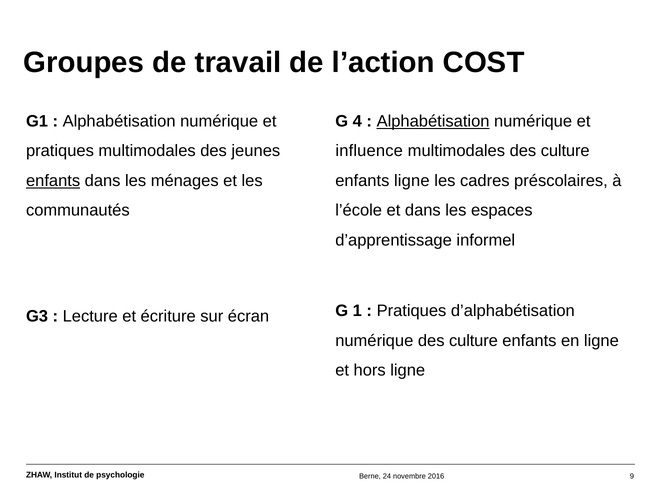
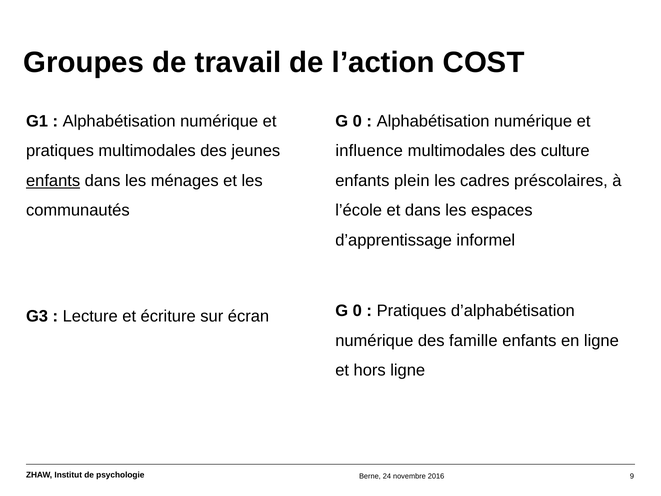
4: 4 -> 0 (357, 121)
Alphabétisation underline: present -> none (433, 121)
enfants ligne: ligne -> plein (412, 181)
1: 1 -> 0 (357, 311)
numérique des culture: culture -> famille (473, 340)
